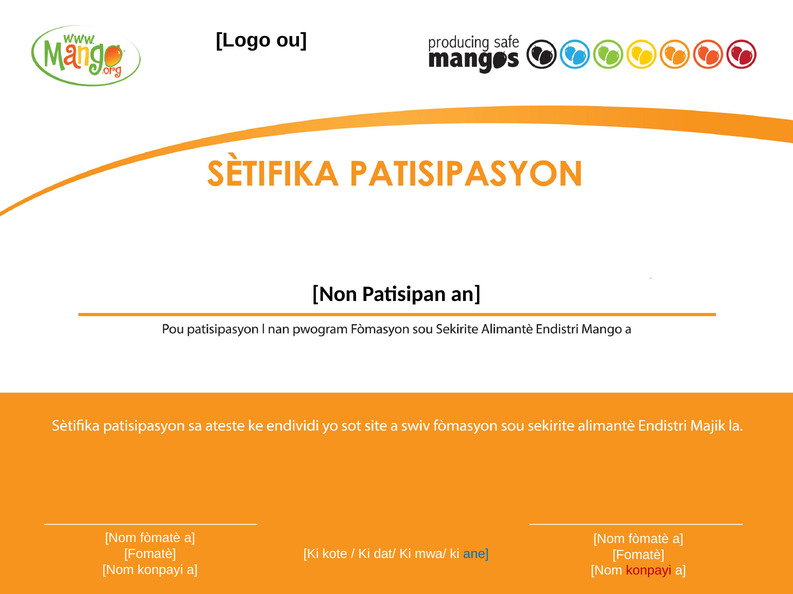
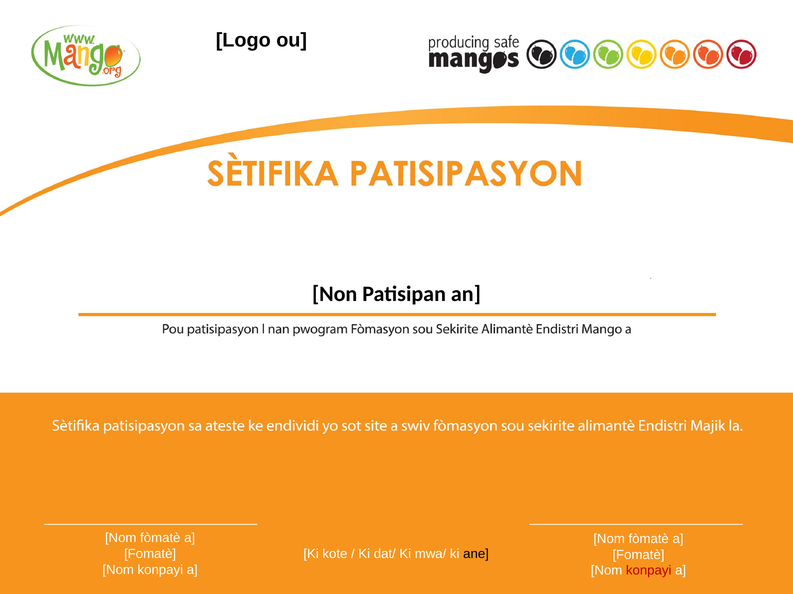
ane colour: blue -> black (476, 555)
